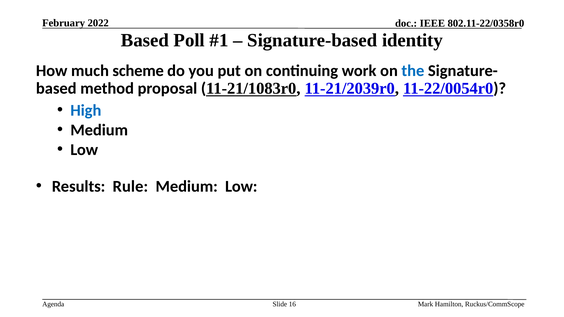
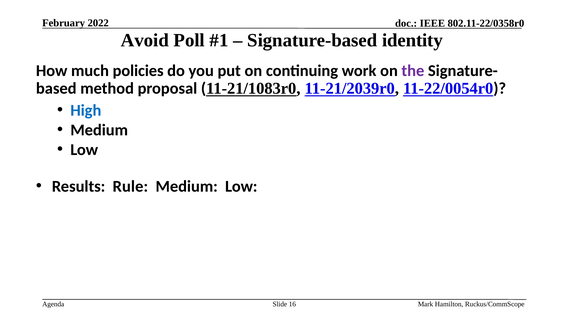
Based: Based -> Avoid (145, 40)
scheme: scheme -> policies (138, 71)
the colour: blue -> purple (413, 71)
